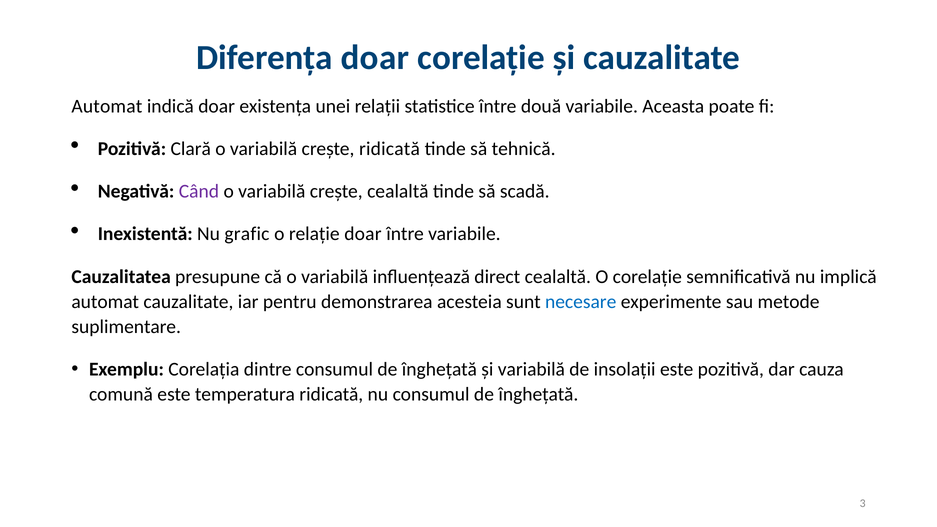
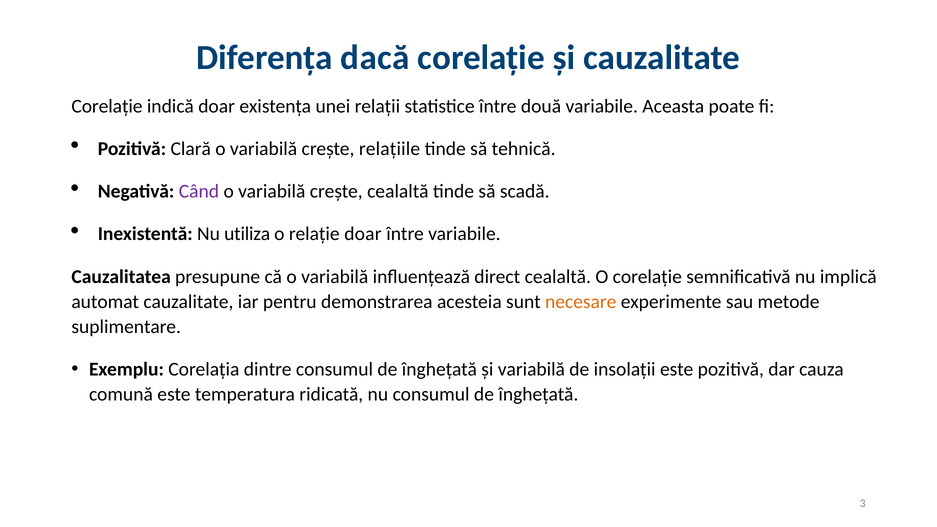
Diferența doar: doar -> dacă (375, 58)
Automat: Automat -> Corelație (107, 106)
crește ridicată: ridicată -> relațiile (390, 149)
grafic: grafic -> utiliza (247, 234)
necesare colour: blue -> orange (581, 302)
